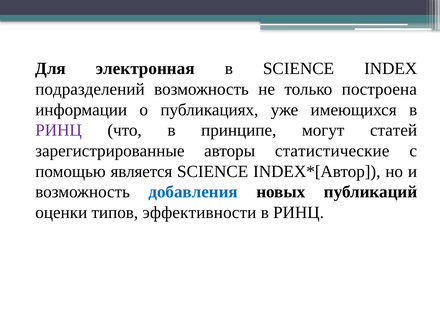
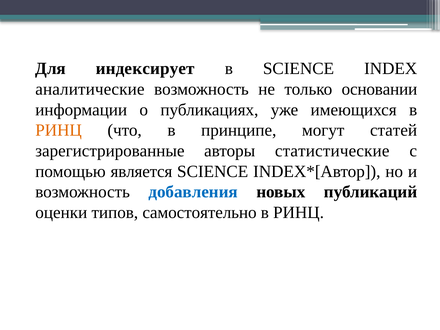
электронная: электронная -> индексирует (145, 69)
подразделений: подразделений -> аналитические (90, 89)
построена: построена -> основании (379, 89)
РИНЦ colour: purple -> orange (59, 130)
эффективности: эффективности -> самостоятельно (200, 212)
